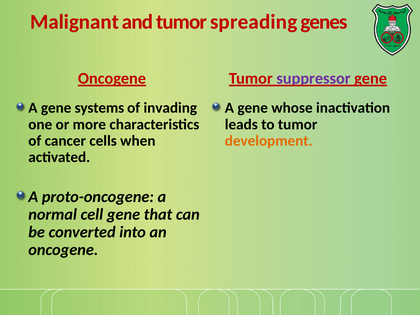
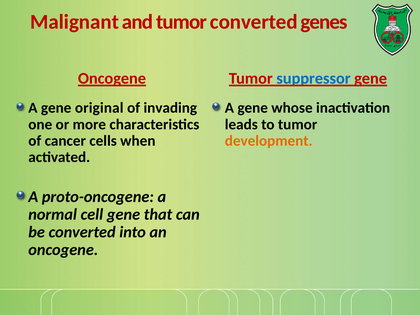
tumor spreading: spreading -> converted (254, 22)
suppressor colour: purple -> blue (313, 79)
systems: systems -> original (99, 108)
